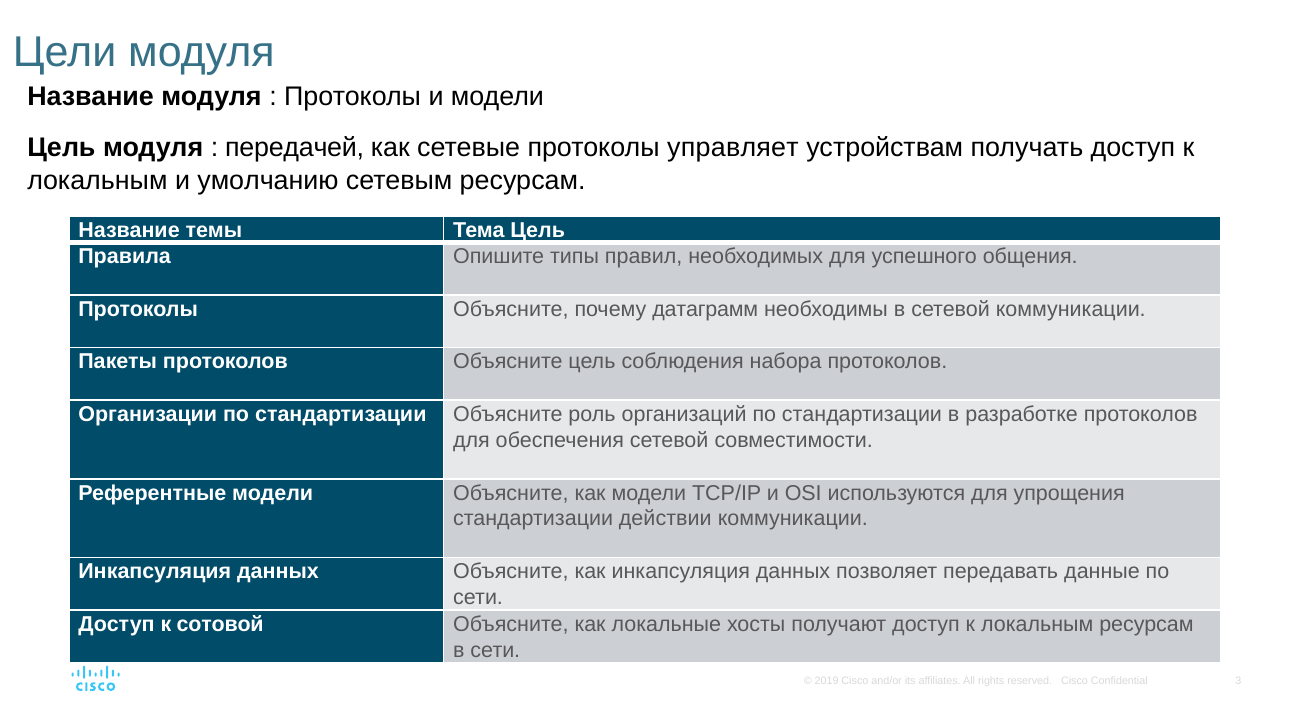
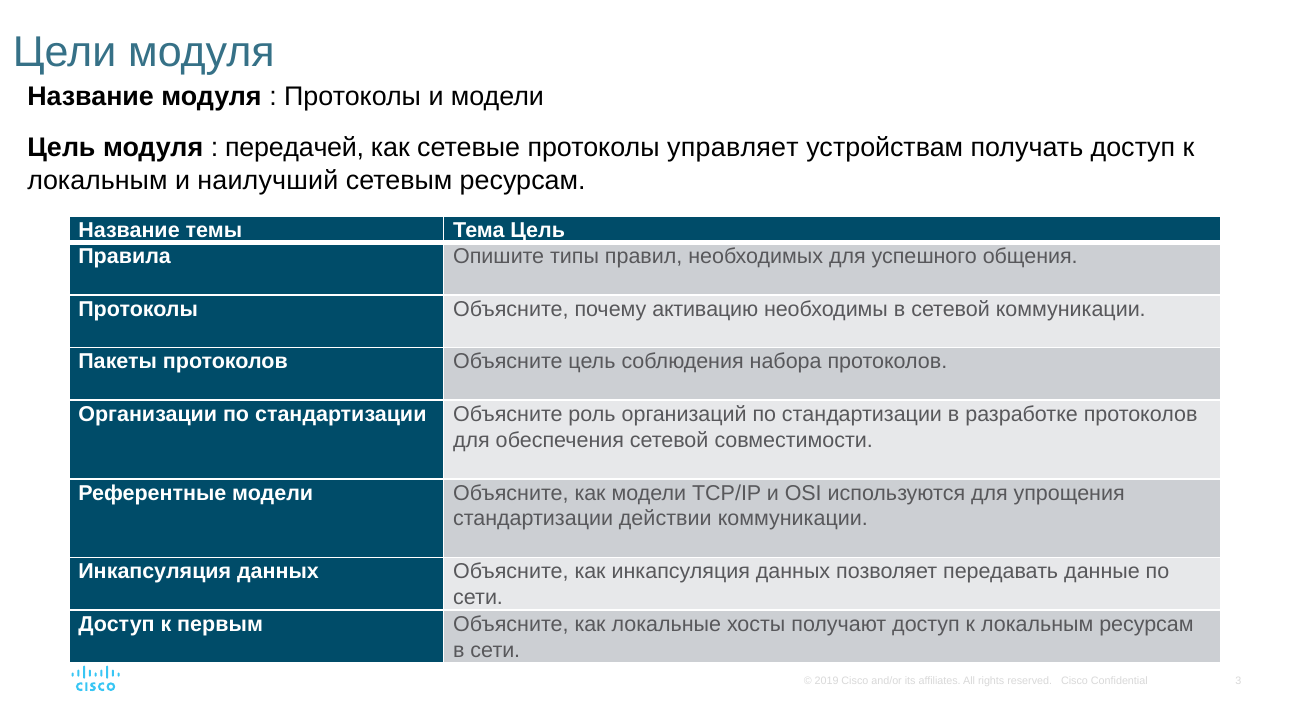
умолчанию: умолчанию -> наилучший (268, 180)
датаграмм: датаграмм -> активацию (705, 309)
сотовой: сотовой -> первым (220, 624)
